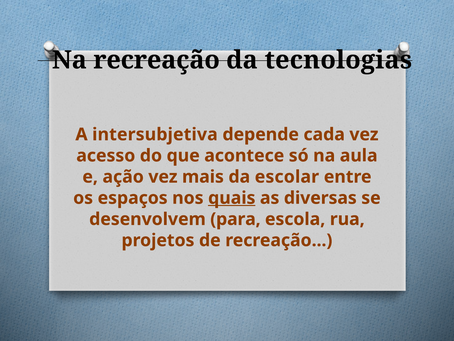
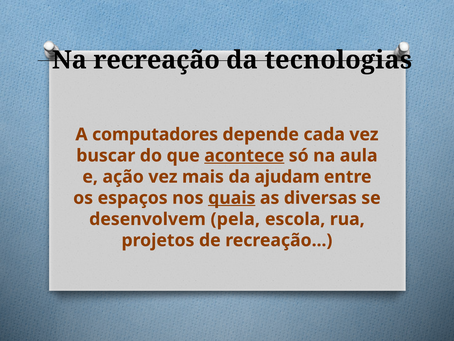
intersubjetiva: intersubjetiva -> computadores (155, 134)
acesso: acesso -> buscar (106, 155)
acontece underline: none -> present (244, 155)
escolar: escolar -> ajudam (287, 177)
para: para -> pela (235, 219)
